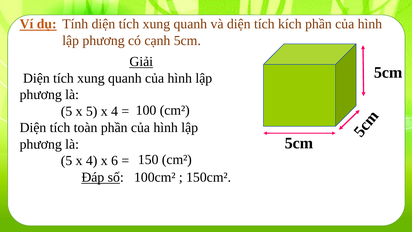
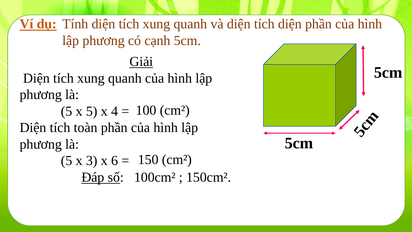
tích kích: kích -> diện (290, 24)
4: 4 -> 3 (92, 161)
